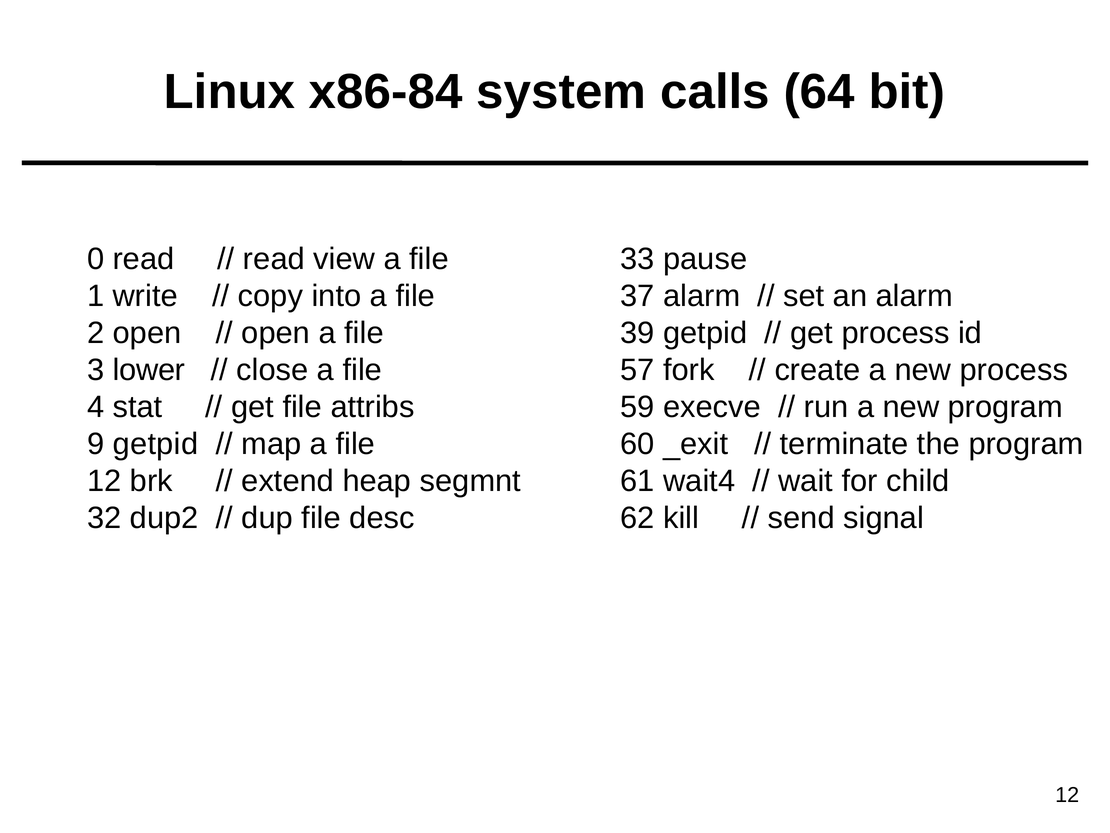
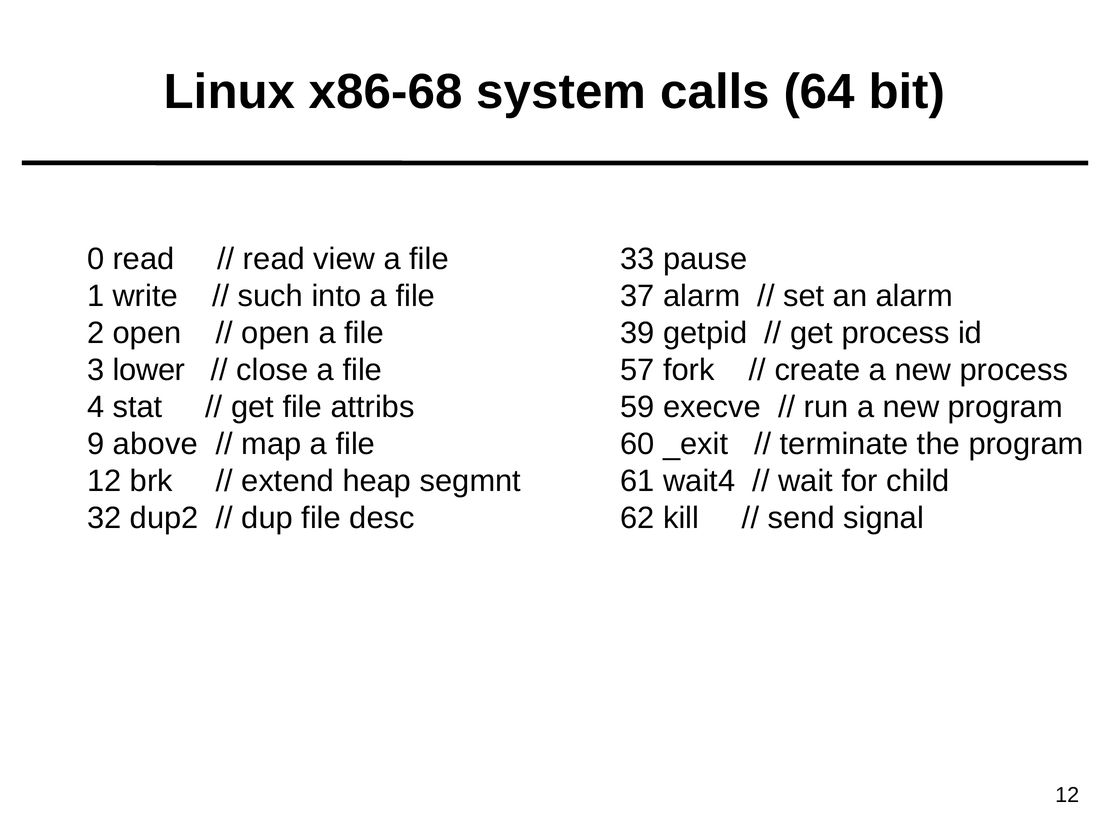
x86-84: x86-84 -> x86-68 (386, 92)
copy: copy -> such (270, 296)
9 getpid: getpid -> above (155, 444)
